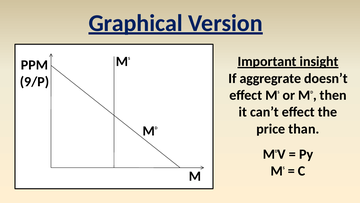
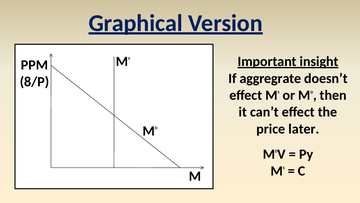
9/P: 9/P -> 8/P (35, 82)
than: than -> later (304, 129)
